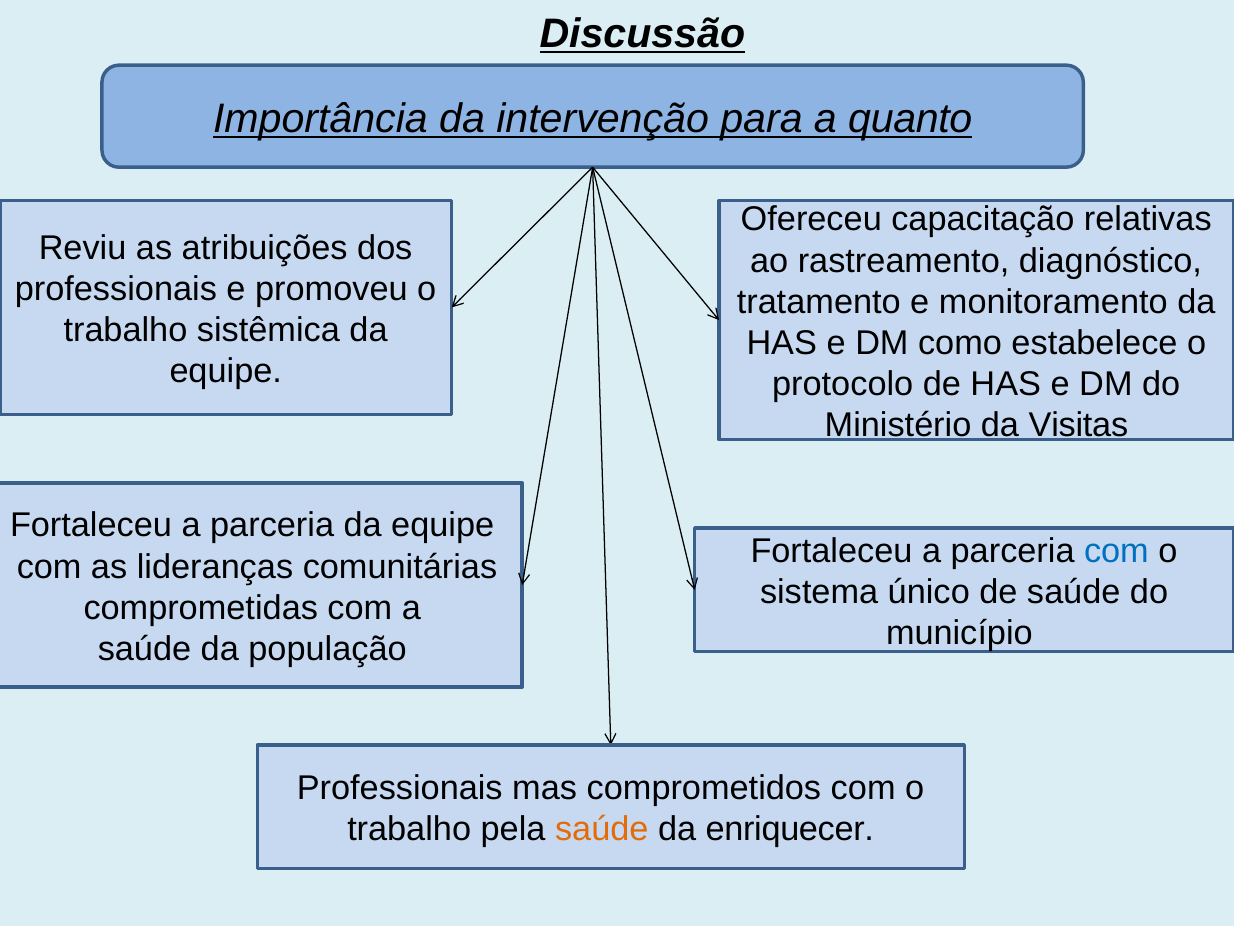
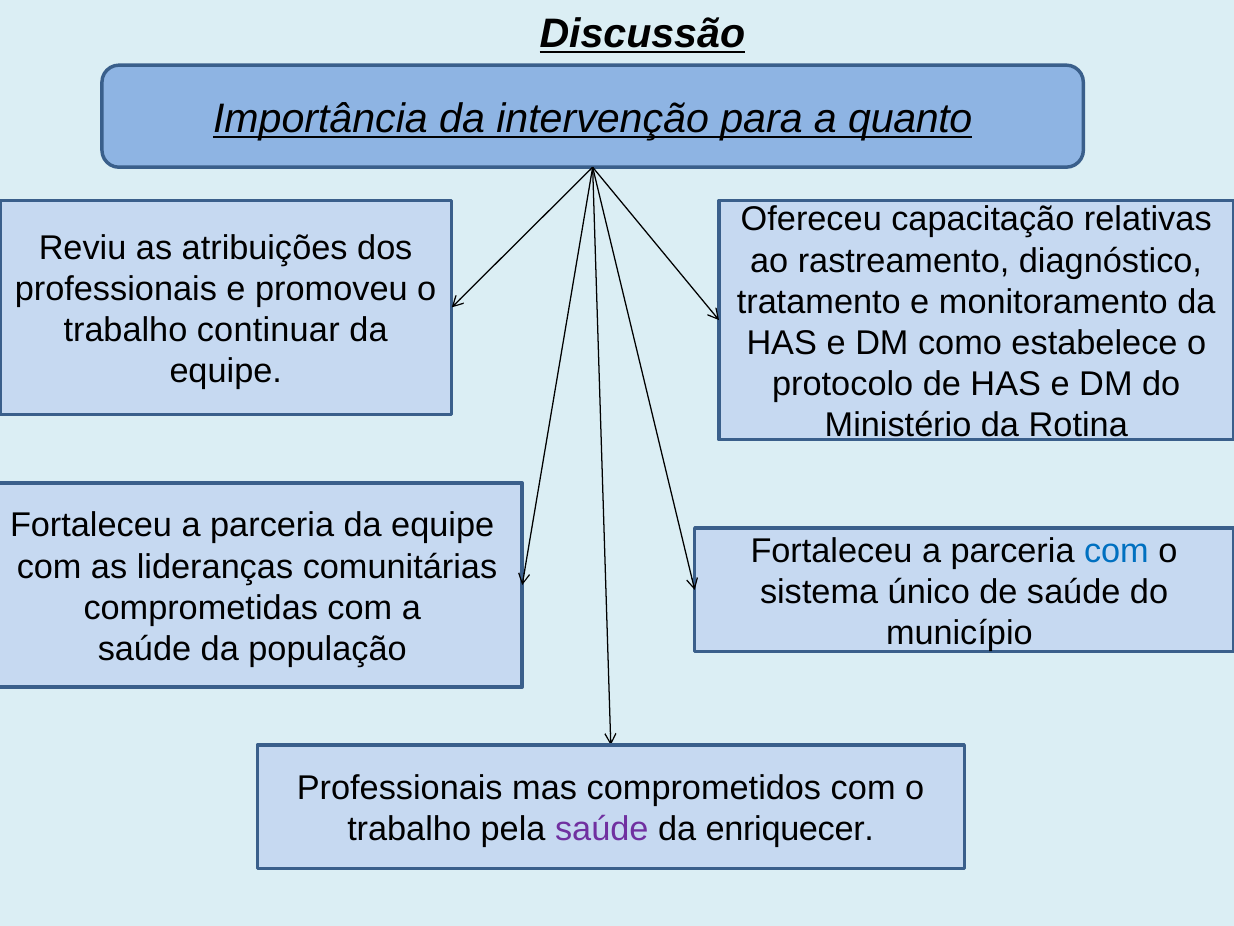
sistêmica: sistêmica -> continuar (268, 330)
Visitas: Visitas -> Rotina (1078, 425)
saúde colour: orange -> purple (602, 829)
